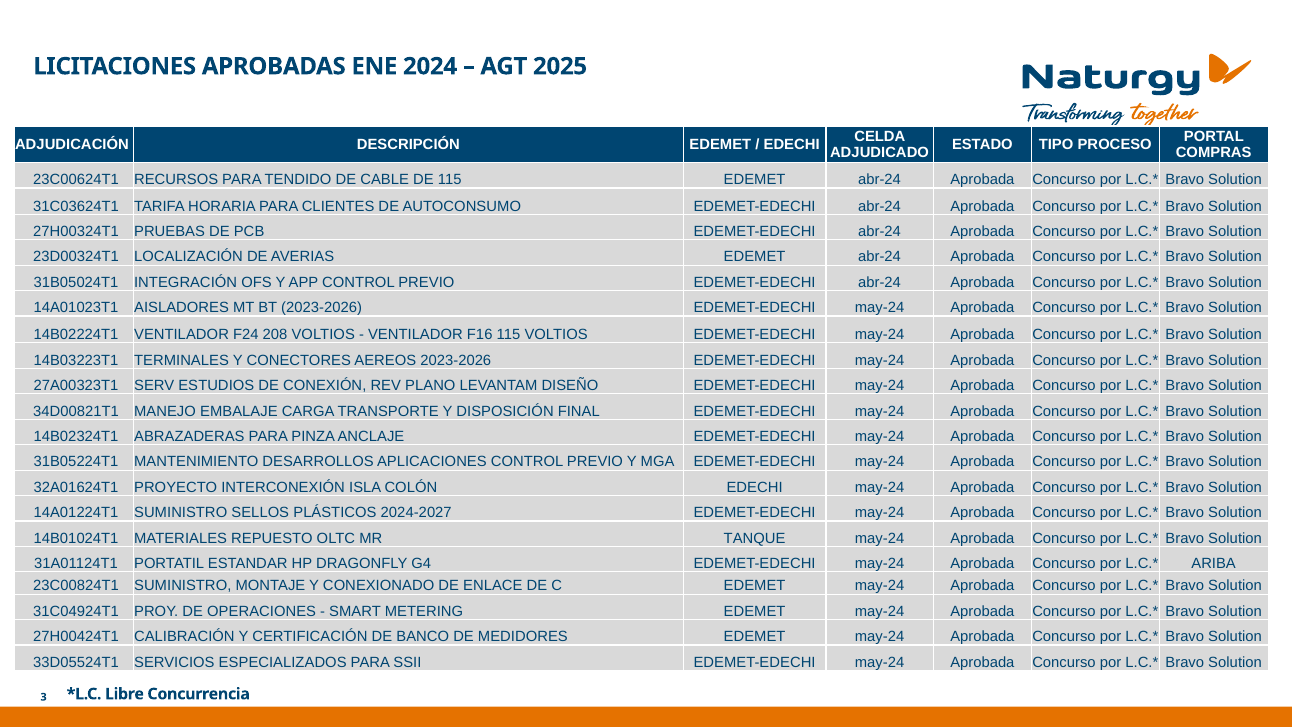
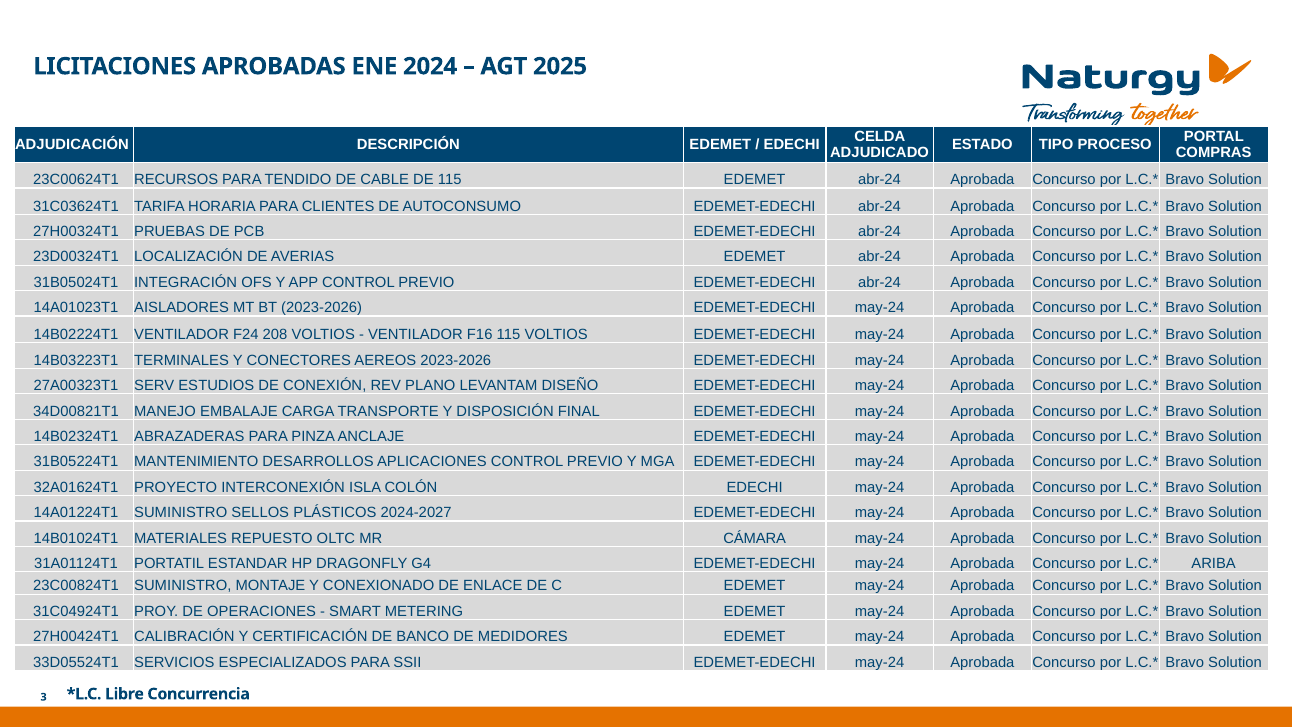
TANQUE: TANQUE -> CÁMARA (755, 538)
